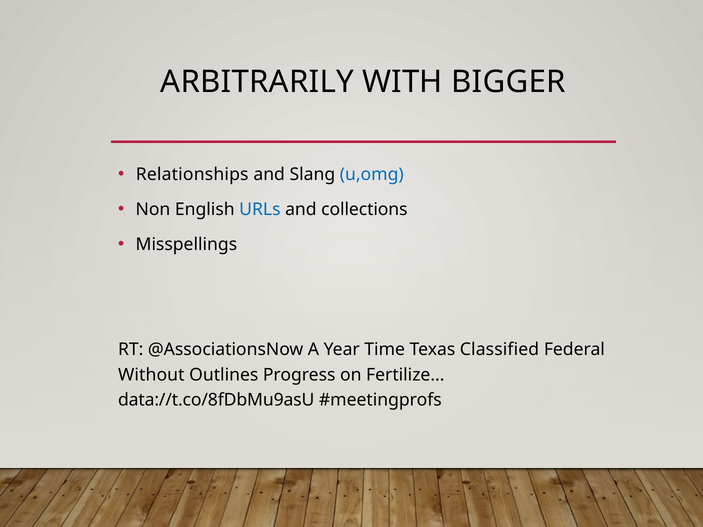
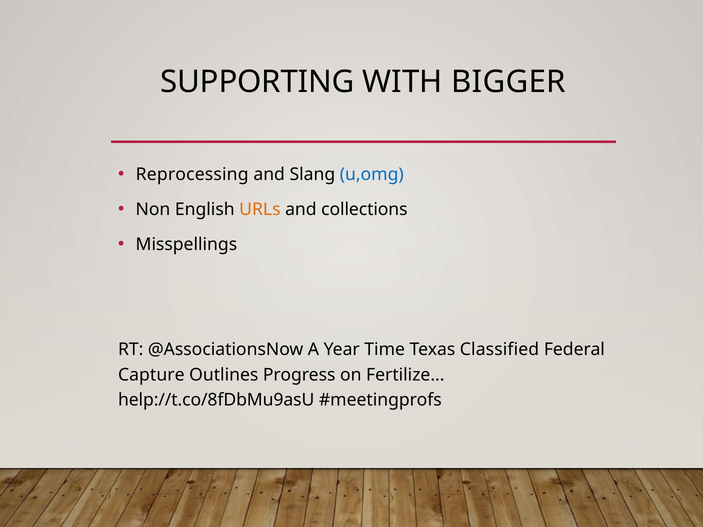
ARBITRARILY: ARBITRARILY -> SUPPORTING (257, 82)
Relationships: Relationships -> Reprocessing (192, 174)
URLs colour: blue -> orange (260, 210)
Without: Without -> Capture (151, 375)
data://t.co/8fDbMu9asU: data://t.co/8fDbMu9asU -> help://t.co/8fDbMu9asU (216, 400)
